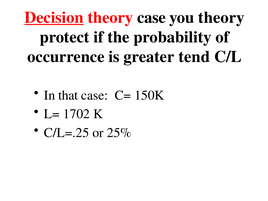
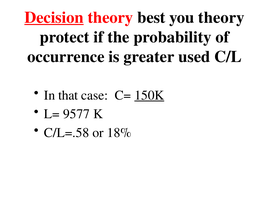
theory case: case -> best (151, 17)
tend: tend -> used (194, 57)
150K underline: none -> present (149, 95)
1702: 1702 -> 9577 (76, 114)
C/L=.25: C/L=.25 -> C/L=.58 (67, 133)
25%: 25% -> 18% (119, 133)
